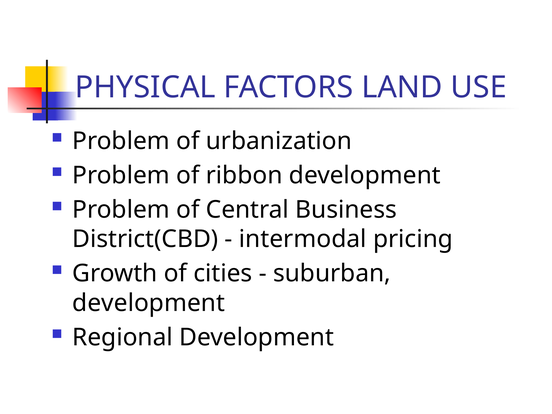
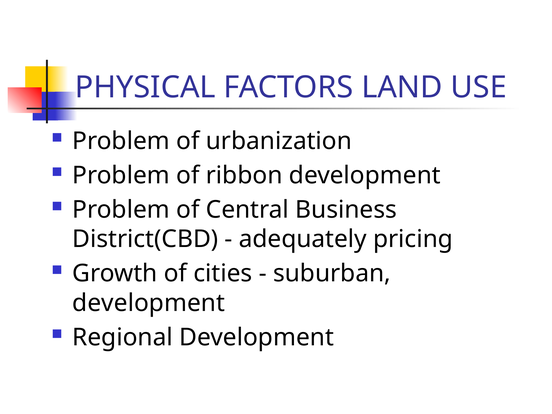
intermodal: intermodal -> adequately (303, 239)
